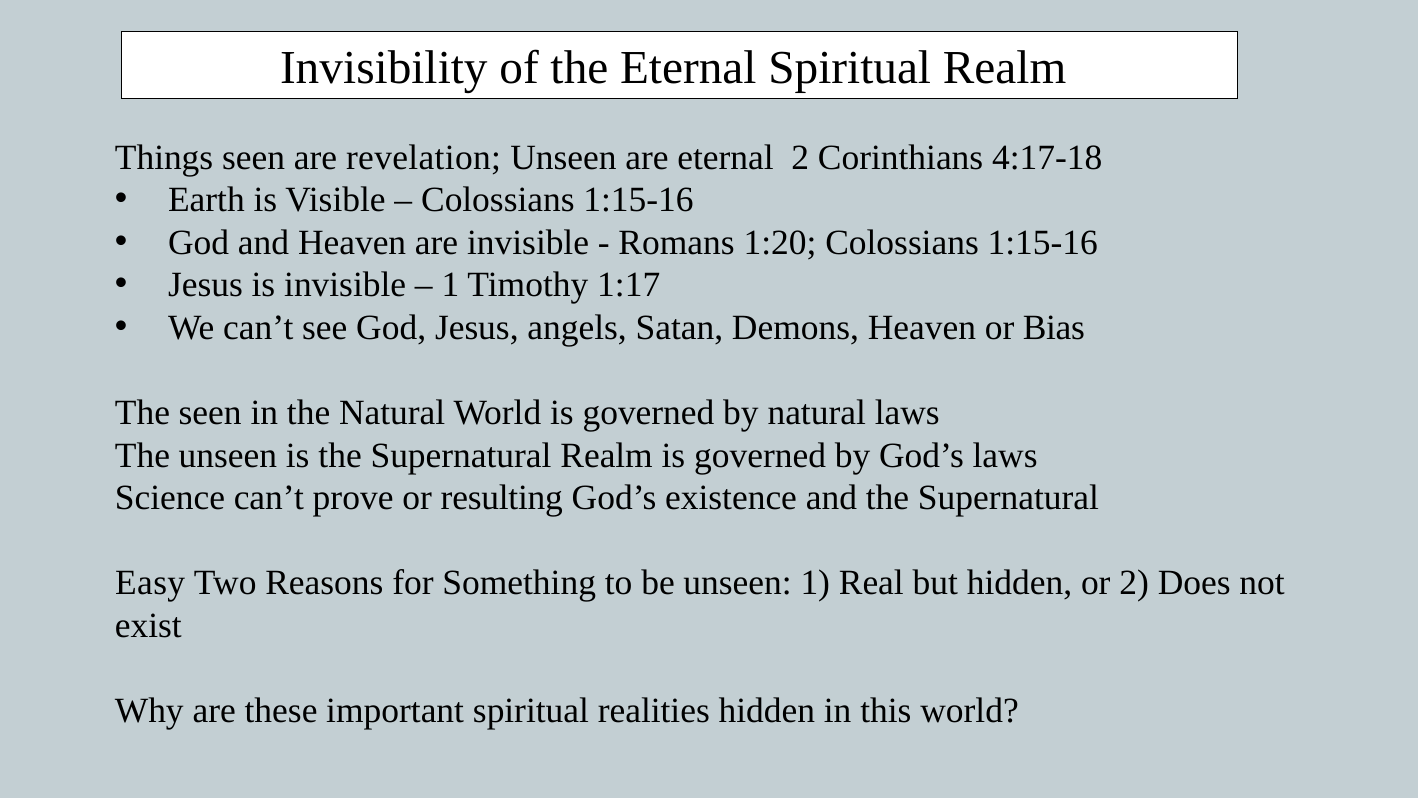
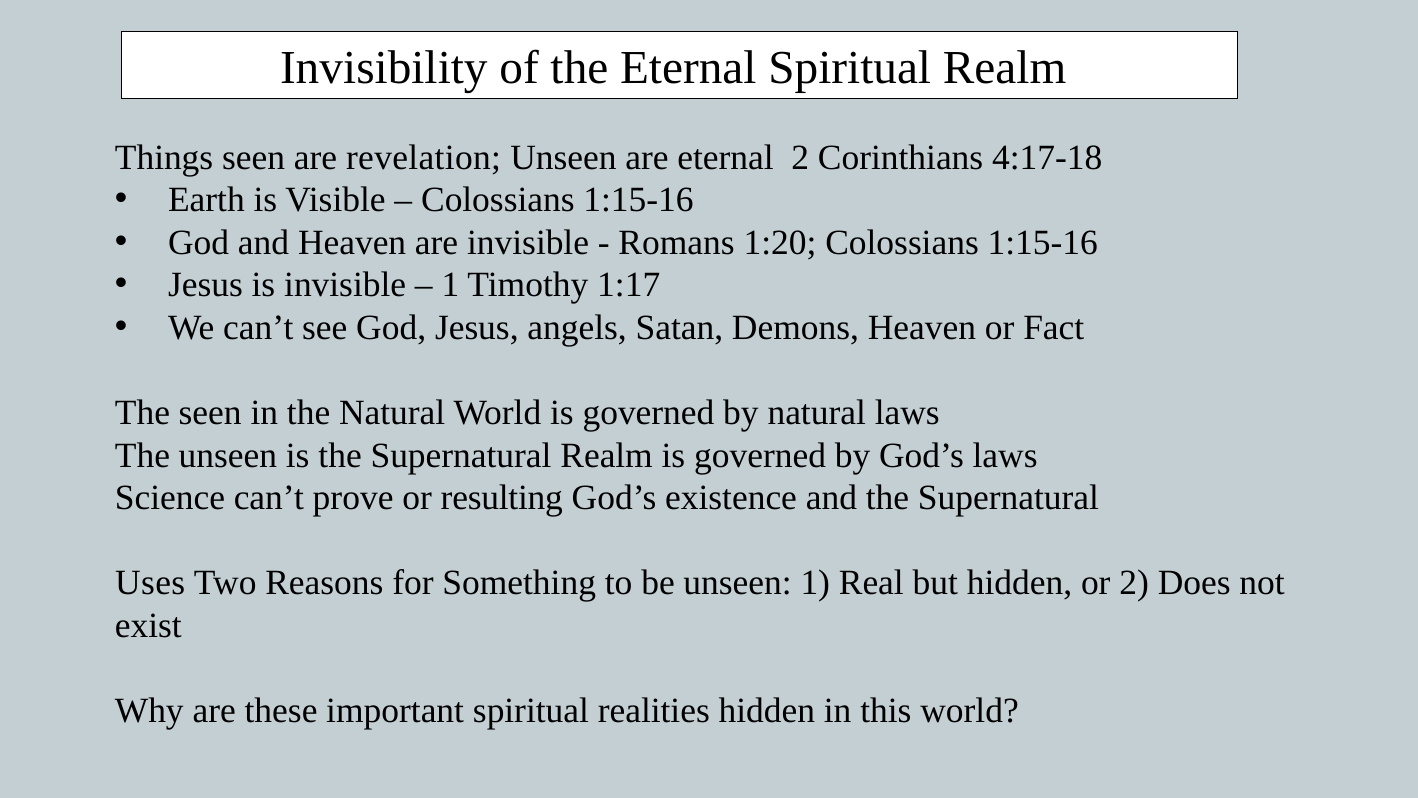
Bias: Bias -> Fact (1054, 327)
Easy: Easy -> Uses (150, 583)
